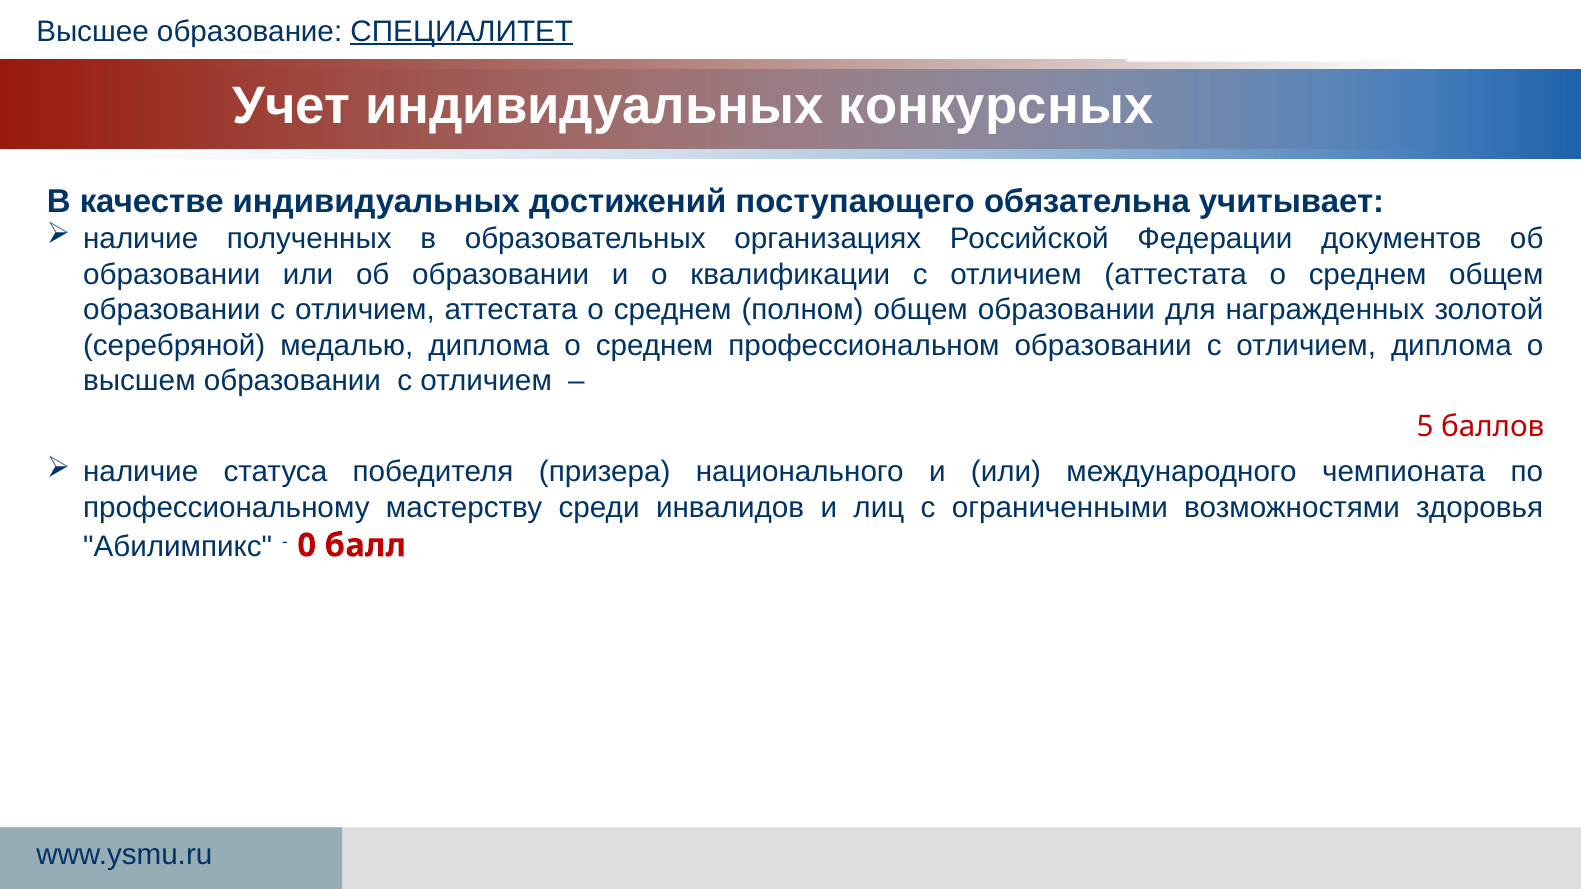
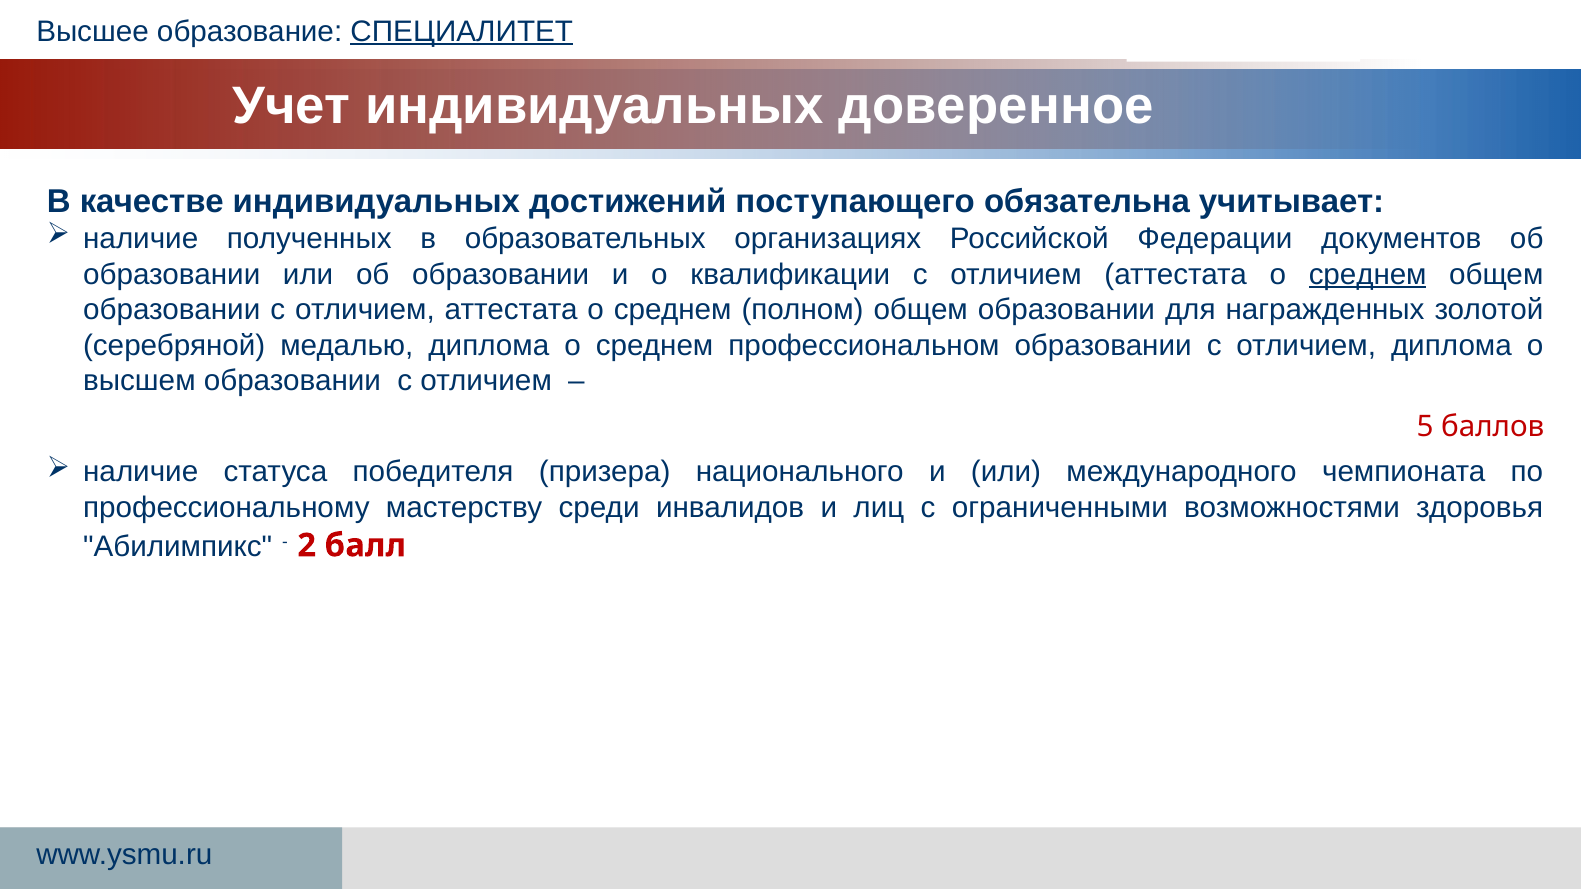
конкурсных: конкурсных -> доверенное (996, 107)
среднем underline: none -> present (1368, 275)
0: 0 -> 2 (307, 546)
